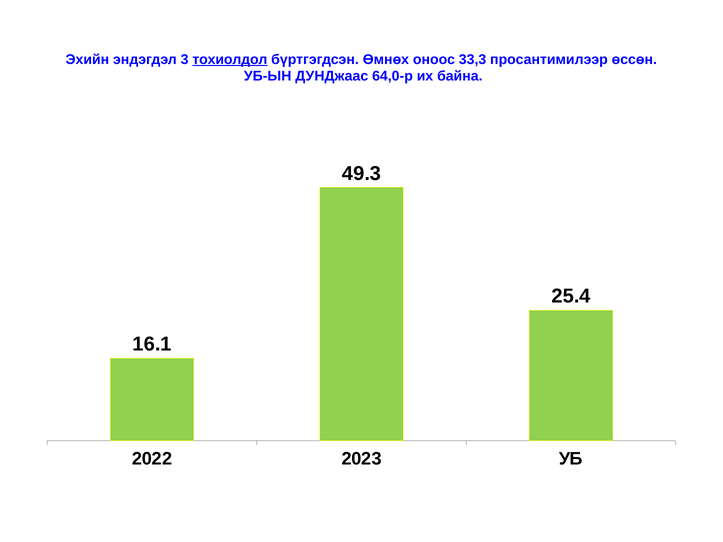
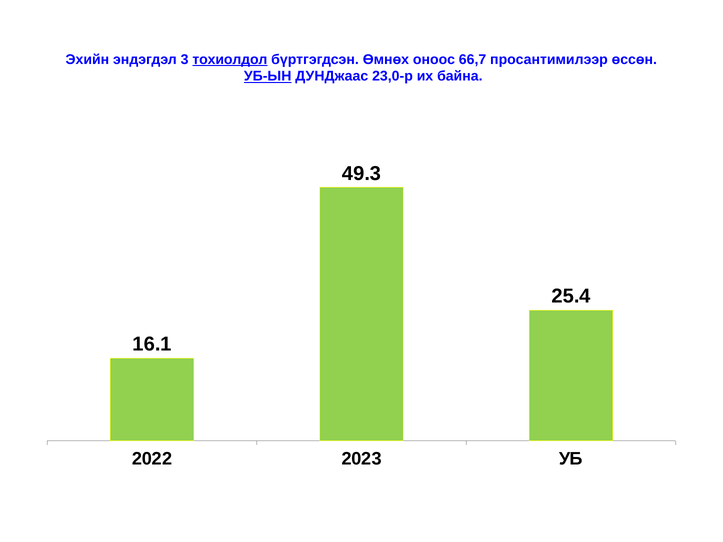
33,3: 33,3 -> 66,7 (473, 59)
УБ-ЫН underline: none -> present (268, 76)
64,0-р: 64,0-р -> 23,0-р (392, 76)
